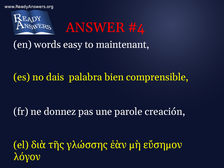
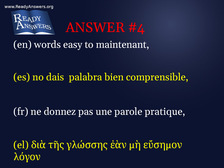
creación: creación -> pratique (165, 112)
